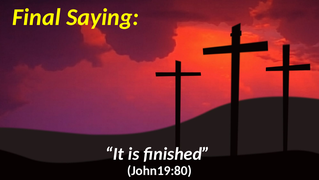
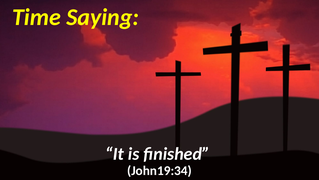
Final: Final -> Time (36, 17)
John19:80: John19:80 -> John19:34 (159, 170)
